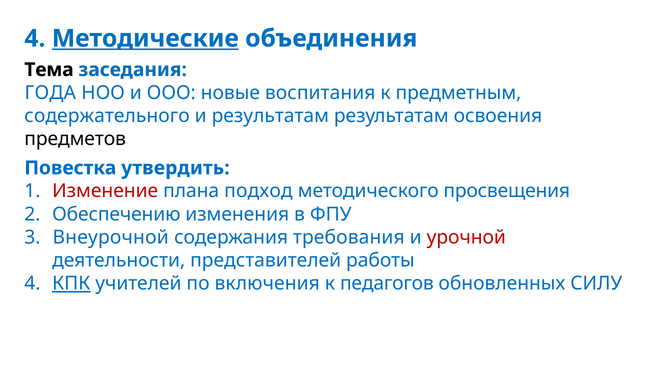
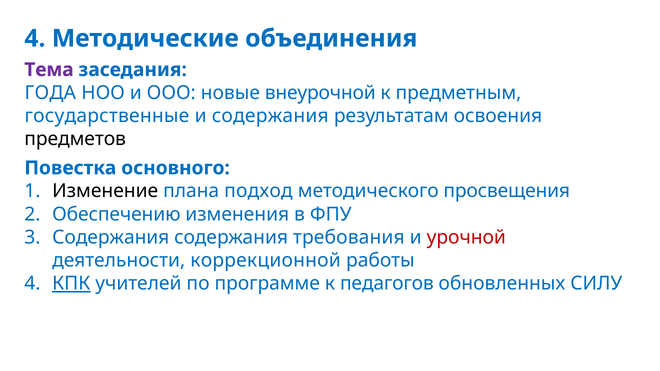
Методические underline: present -> none (145, 38)
Тема colour: black -> purple (49, 70)
воспитания: воспитания -> внеурочной (320, 93)
содержательного: содержательного -> государственные (107, 116)
и результатам: результатам -> содержания (270, 116)
утвердить: утвердить -> основного (176, 168)
Изменение colour: red -> black (105, 191)
Внеурочной: Внеурочной -> Содержания (111, 237)
представителей: представителей -> коррекционной (266, 261)
включения: включения -> программе (267, 284)
